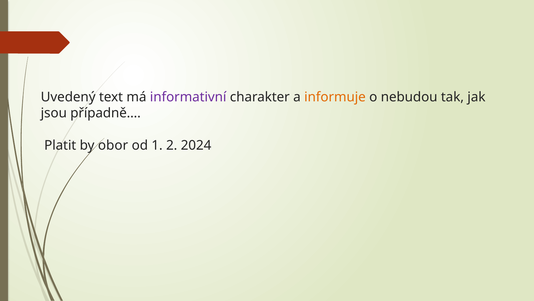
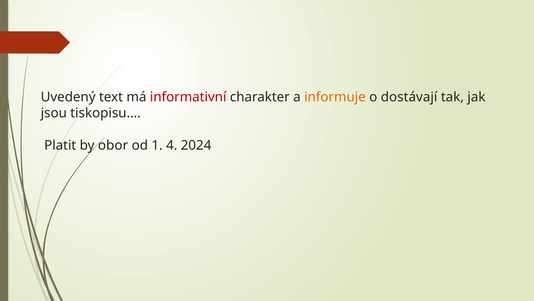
informativní colour: purple -> red (188, 97)
nebudou: nebudou -> dostávají (409, 97)
případně…: případně… -> tiskopisu… (106, 113)
2: 2 -> 4 (172, 145)
